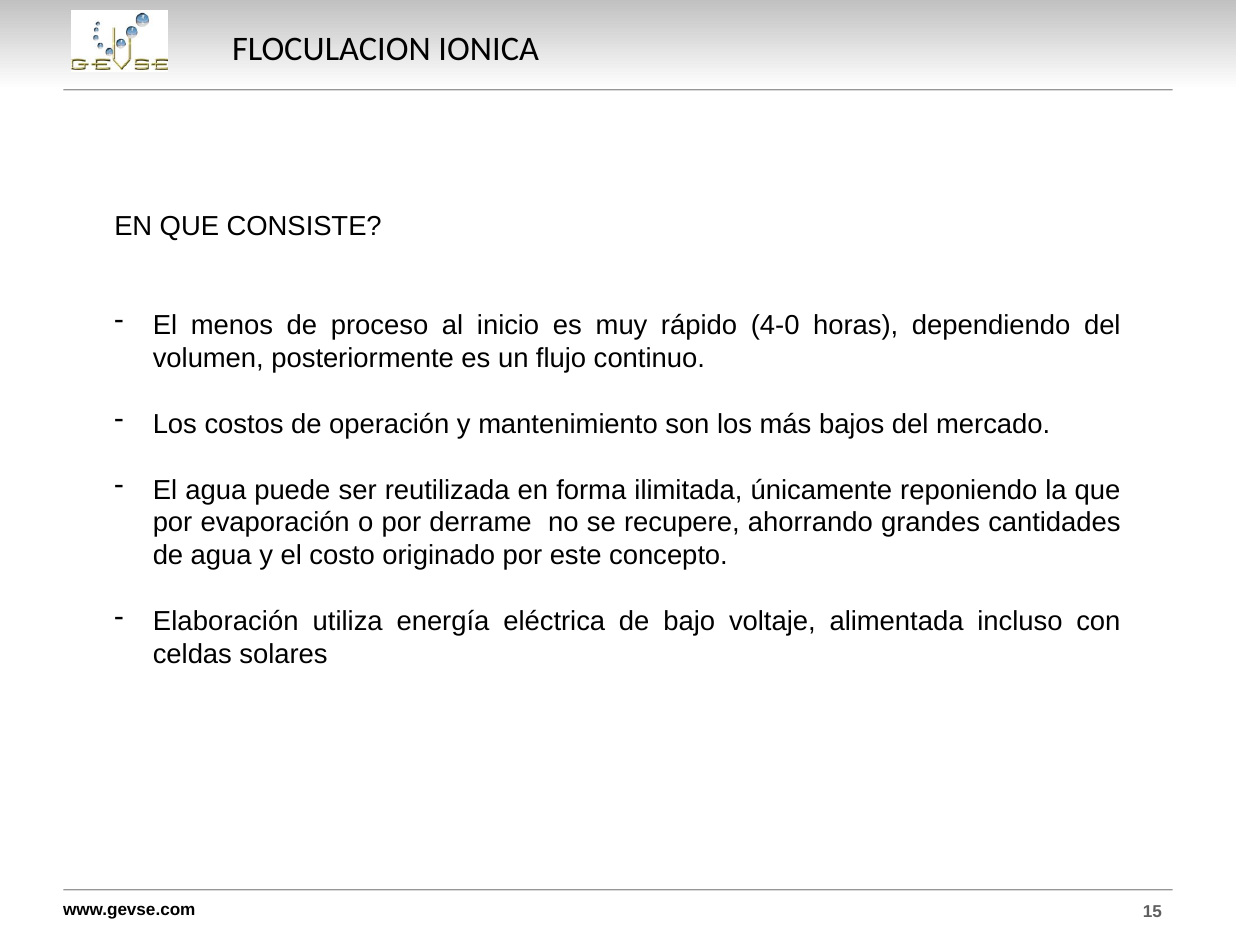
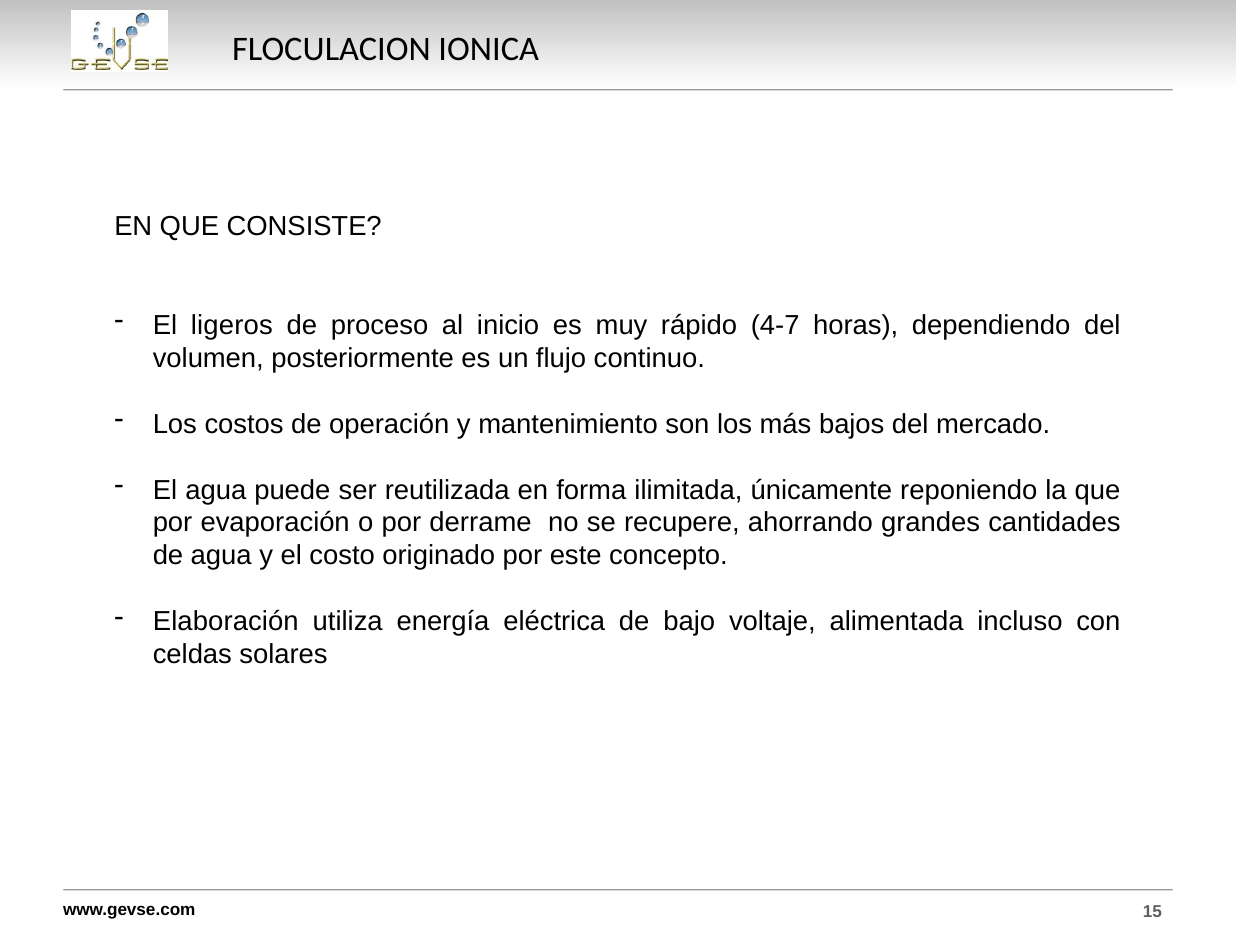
menos: menos -> ligeros (232, 325)
4-0: 4-0 -> 4-7 (775, 325)
